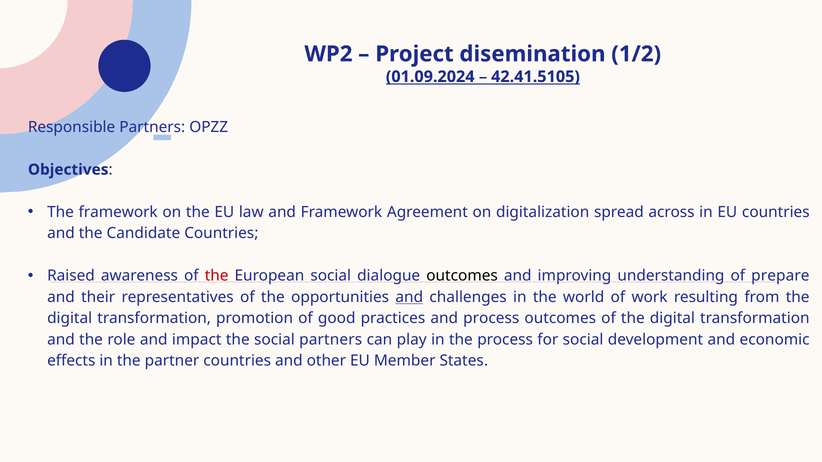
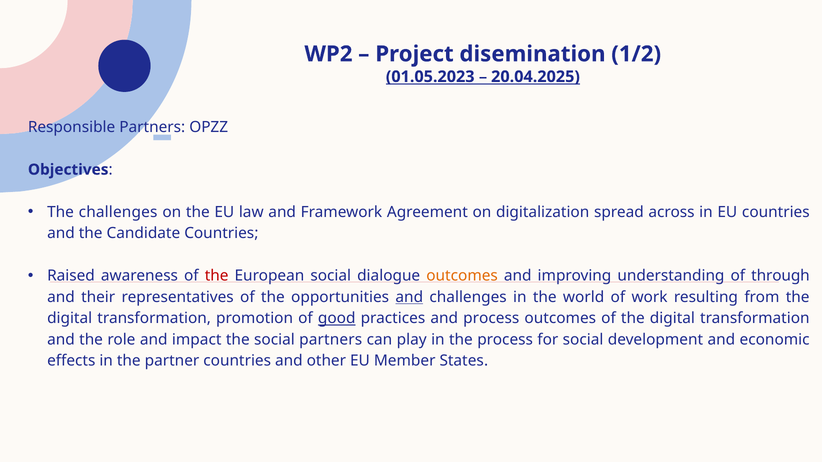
01.09.2024: 01.09.2024 -> 01.05.2023 (430, 77)
42.41.5105: 42.41.5105 -> 20.04.2025 (536, 77)
The framework: framework -> challenges (118, 212)
outcomes colour: black -> orange (462, 276)
prepare: prepare -> through (780, 276)
good underline: none -> present (337, 319)
